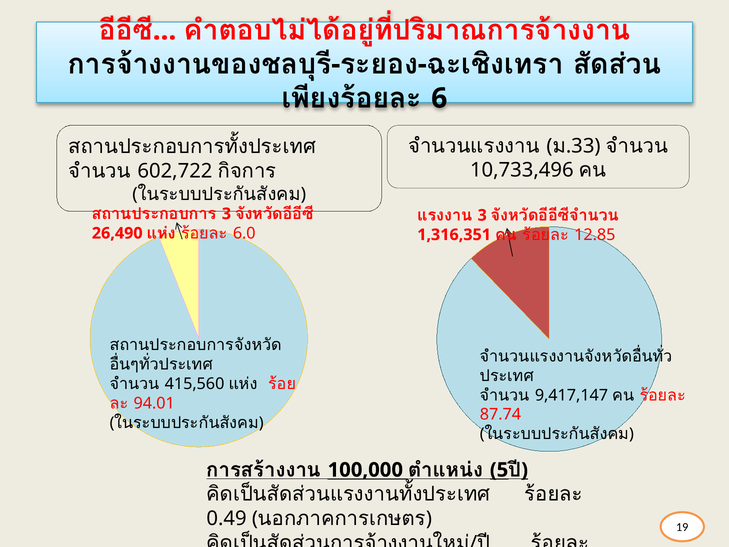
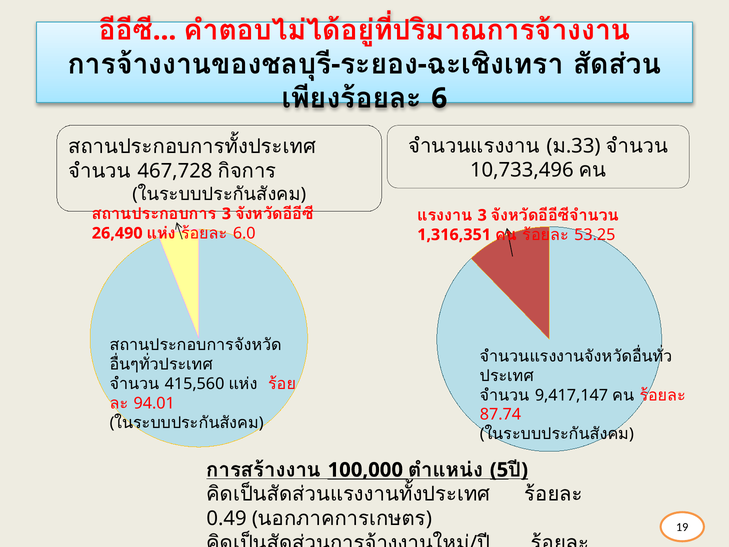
602,722: 602,722 -> 467,728 (175, 171)
12.85: 12.85 -> 53.25 (595, 235)
